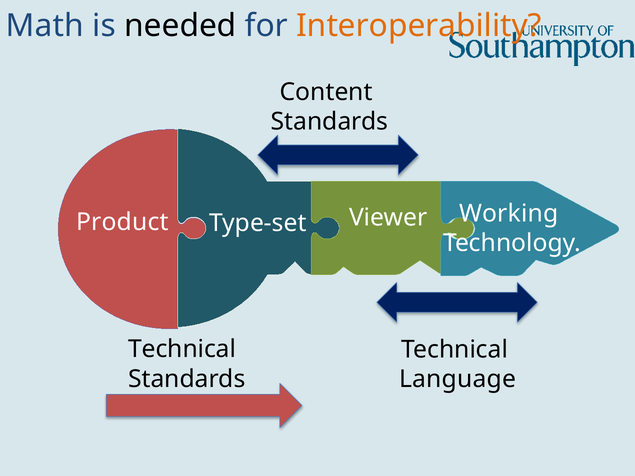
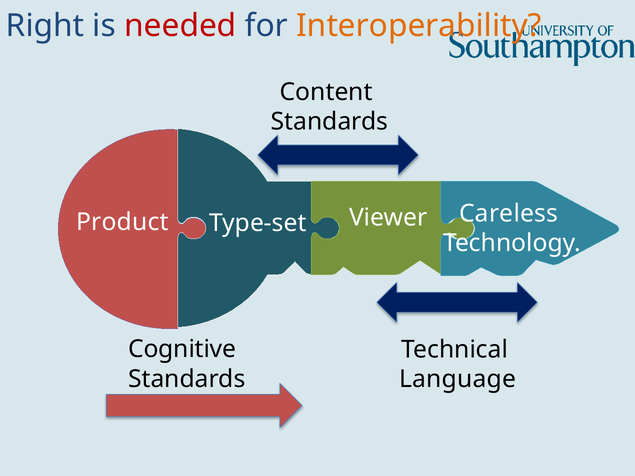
Math: Math -> Right (45, 26)
needed colour: black -> red (180, 26)
Working: Working -> Careless (509, 214)
Technical: Technical -> Cognitive (182, 349)
